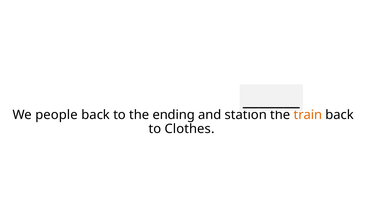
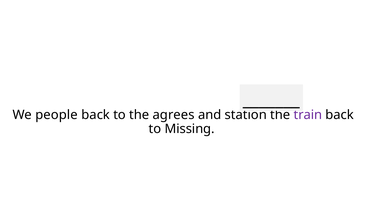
ending: ending -> agrees (174, 115)
train colour: orange -> purple (308, 115)
Clothes: Clothes -> Missing (190, 129)
